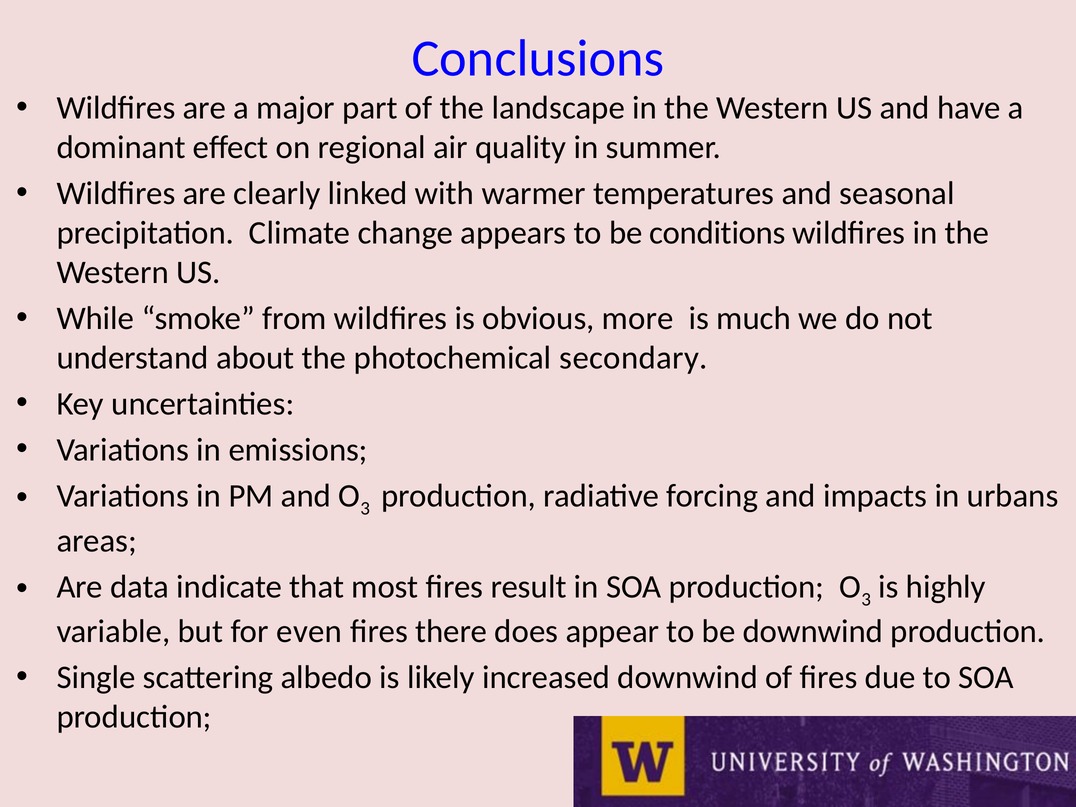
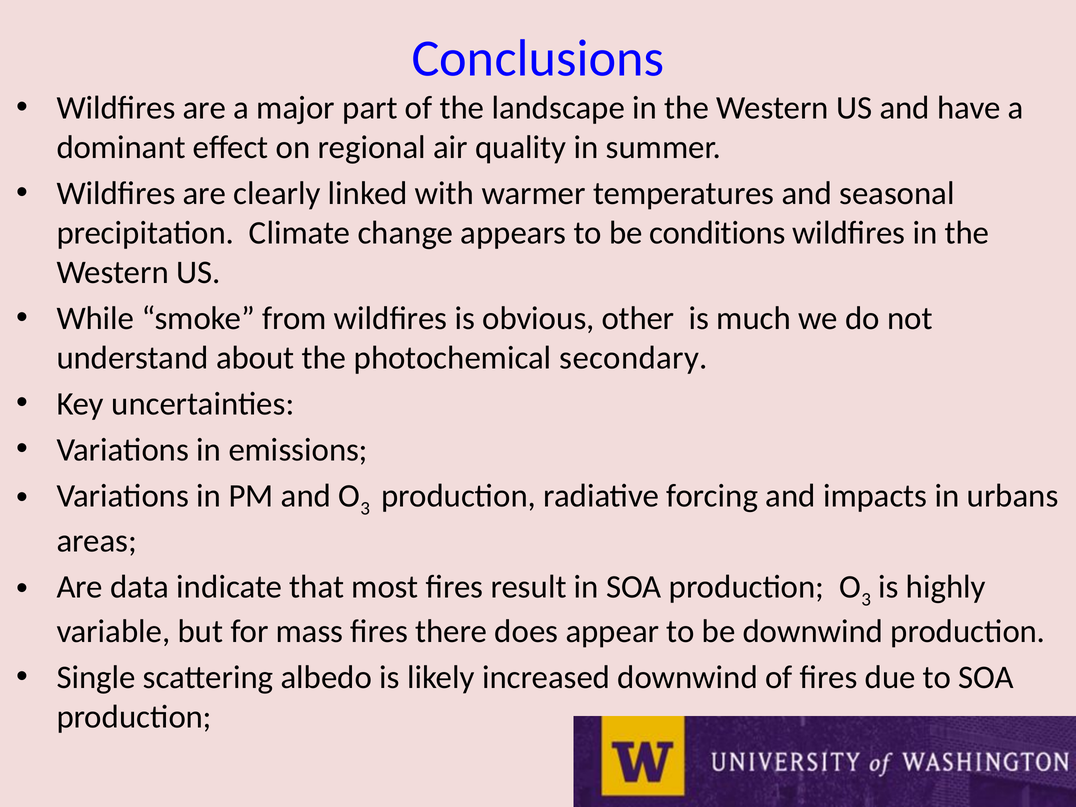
more: more -> other (638, 318)
even: even -> mass (309, 632)
